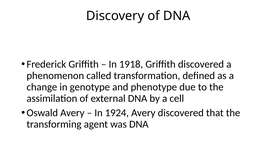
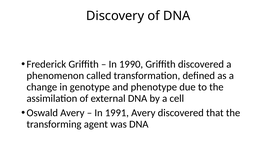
1918: 1918 -> 1990 (131, 64)
1924: 1924 -> 1991 (117, 112)
